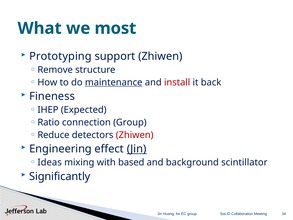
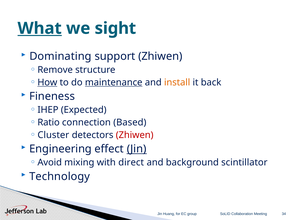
What underline: none -> present (40, 28)
most: most -> sight (115, 28)
Prototyping: Prototyping -> Dominating (60, 56)
How underline: none -> present (47, 82)
install colour: red -> orange (177, 82)
connection Group: Group -> Based (130, 122)
Reduce: Reduce -> Cluster (53, 135)
Ideas: Ideas -> Avoid (50, 162)
based: based -> direct (131, 162)
Significantly: Significantly -> Technology (60, 176)
